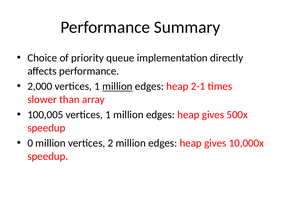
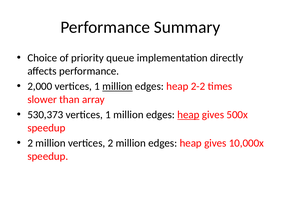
2-1: 2-1 -> 2-2 (198, 86)
100,005: 100,005 -> 530,373 (45, 115)
heap underline: none -> present (188, 115)
0: 0 -> 2 (30, 143)
